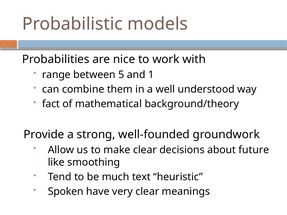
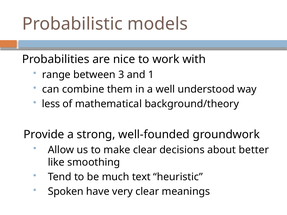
5: 5 -> 3 (121, 75)
fact: fact -> less (51, 104)
future: future -> better (254, 150)
